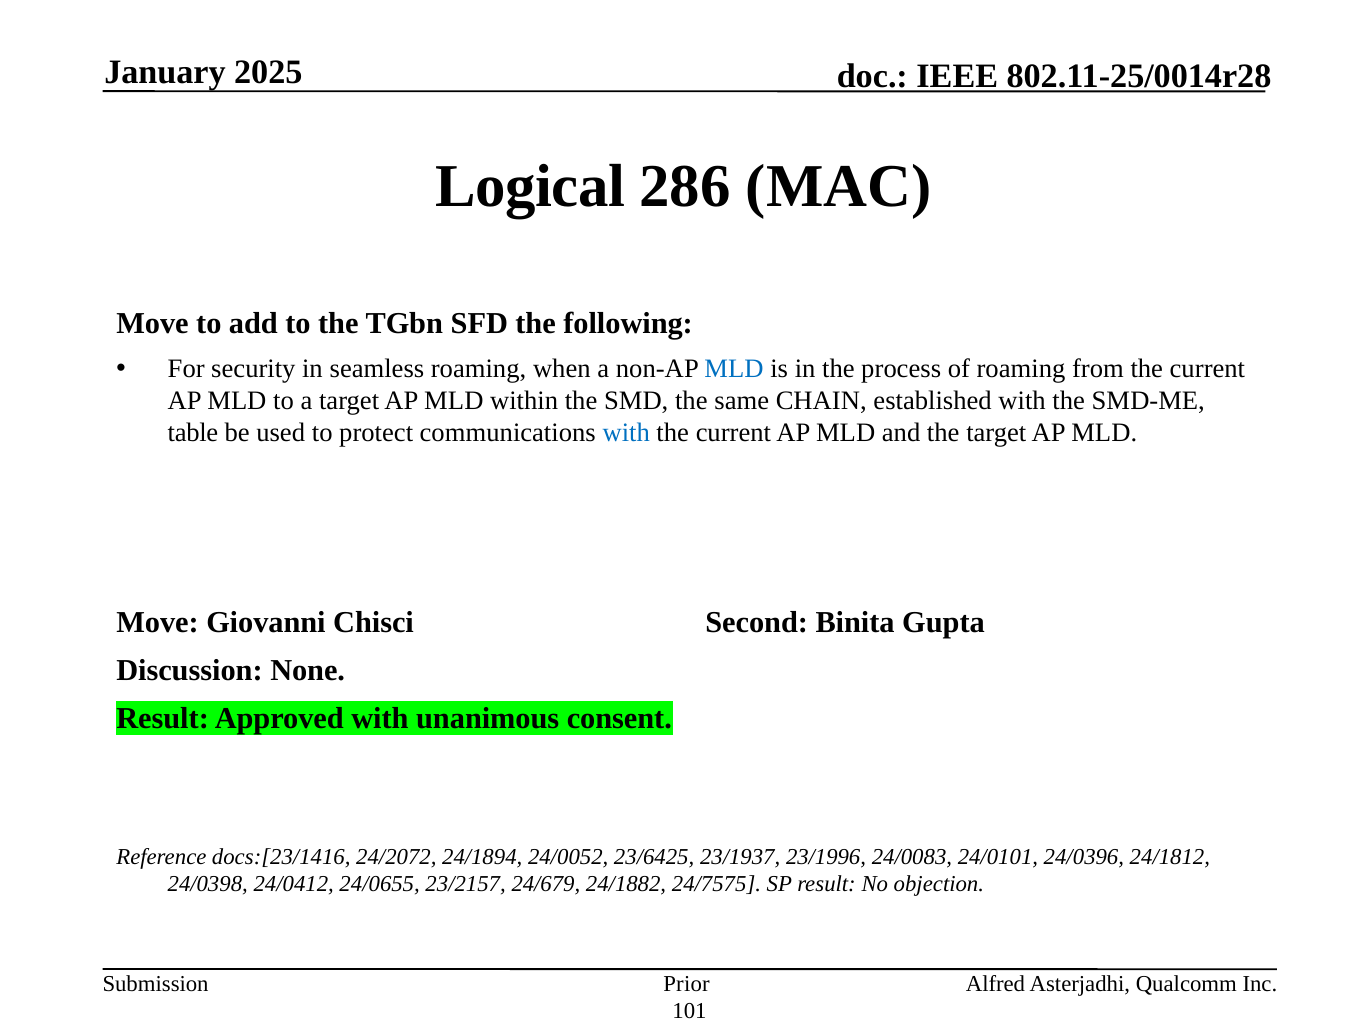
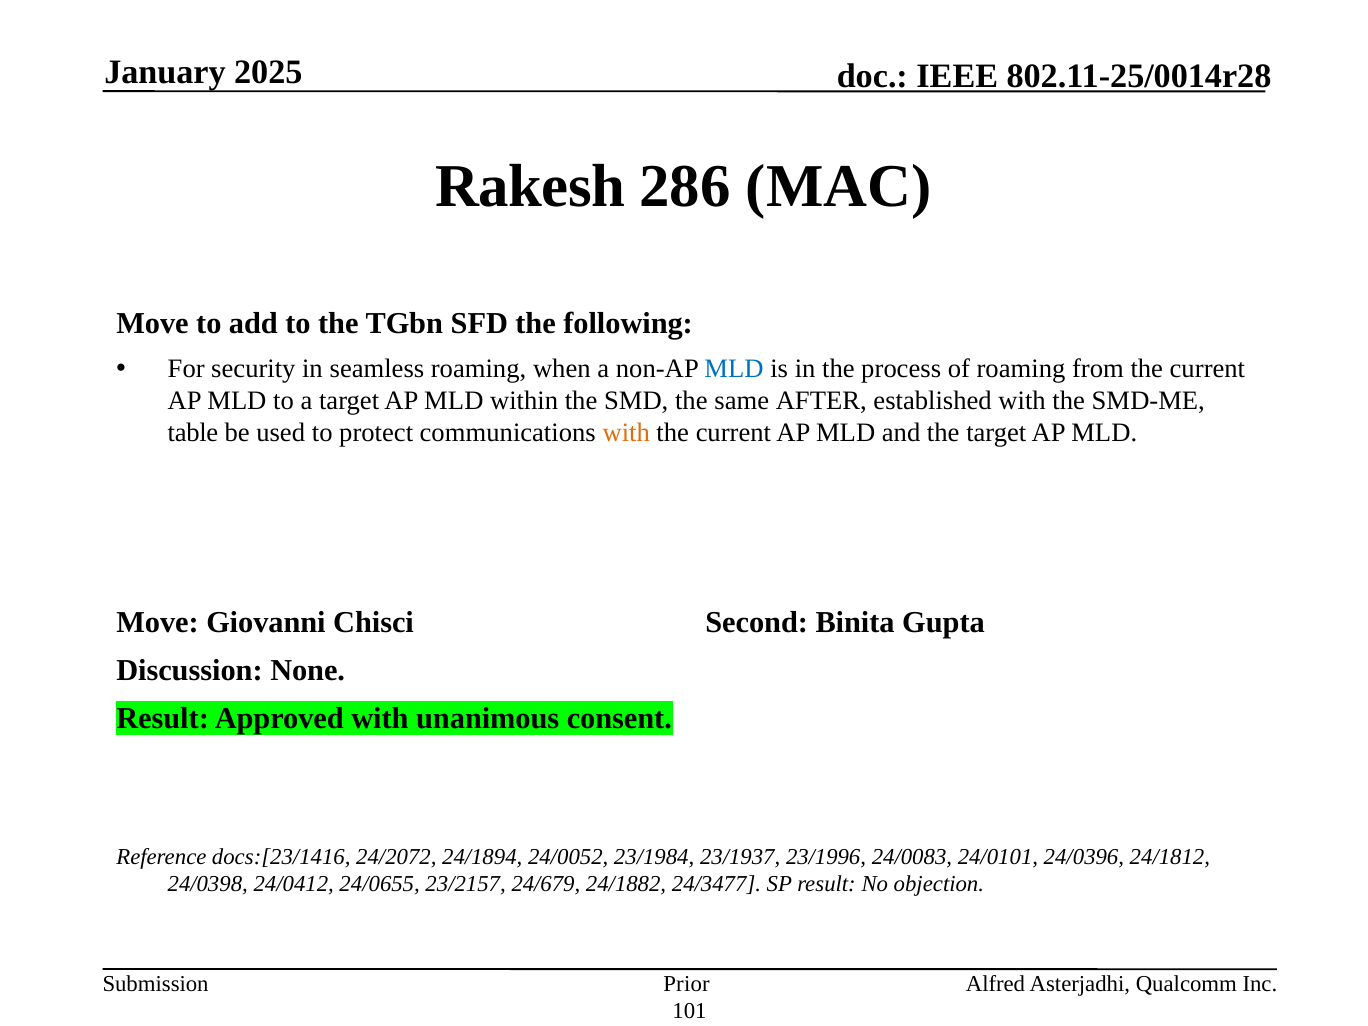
Logical: Logical -> Rakesh (530, 186)
CHAIN: CHAIN -> AFTER (821, 401)
with colour: blue -> orange (626, 433)
23/6425: 23/6425 -> 23/1984 (654, 857)
24/7575: 24/7575 -> 24/3477 (716, 884)
